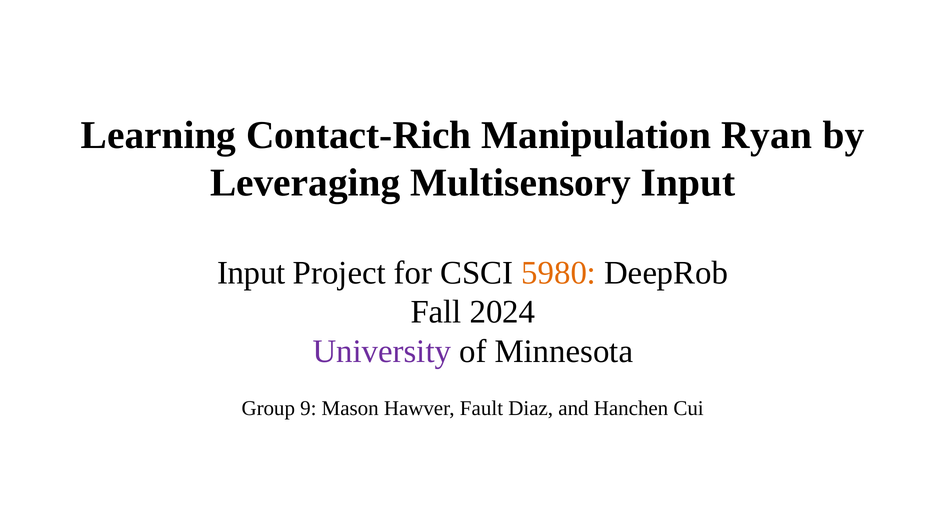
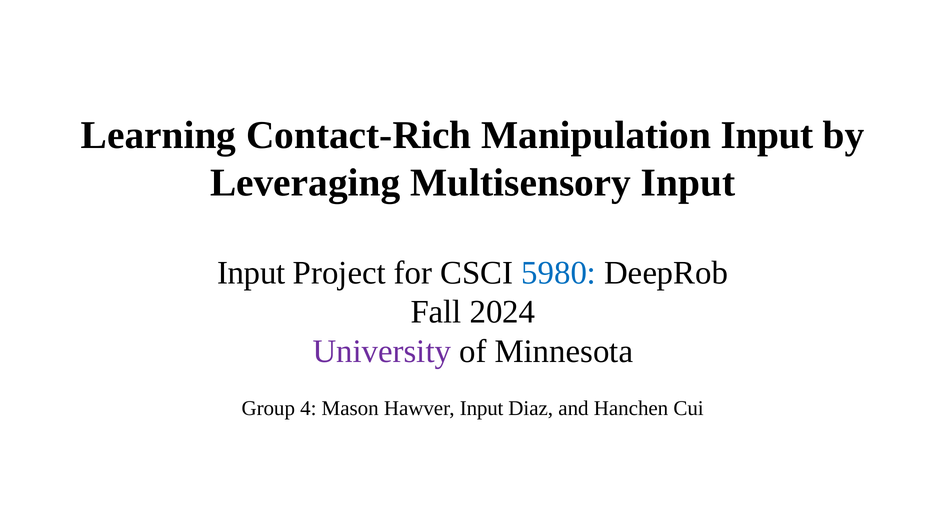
Manipulation Ryan: Ryan -> Input (767, 135)
5980 colour: orange -> blue (559, 273)
9: 9 -> 4 (308, 409)
Hawver Fault: Fault -> Input (482, 409)
